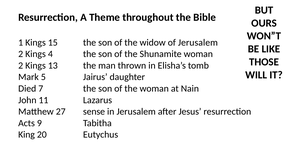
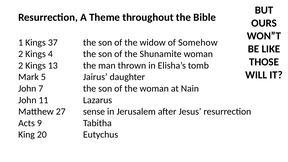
15: 15 -> 37 (53, 42)
of Jerusalem: Jerusalem -> Somehow (198, 42)
Died: Died -> John (27, 89)
